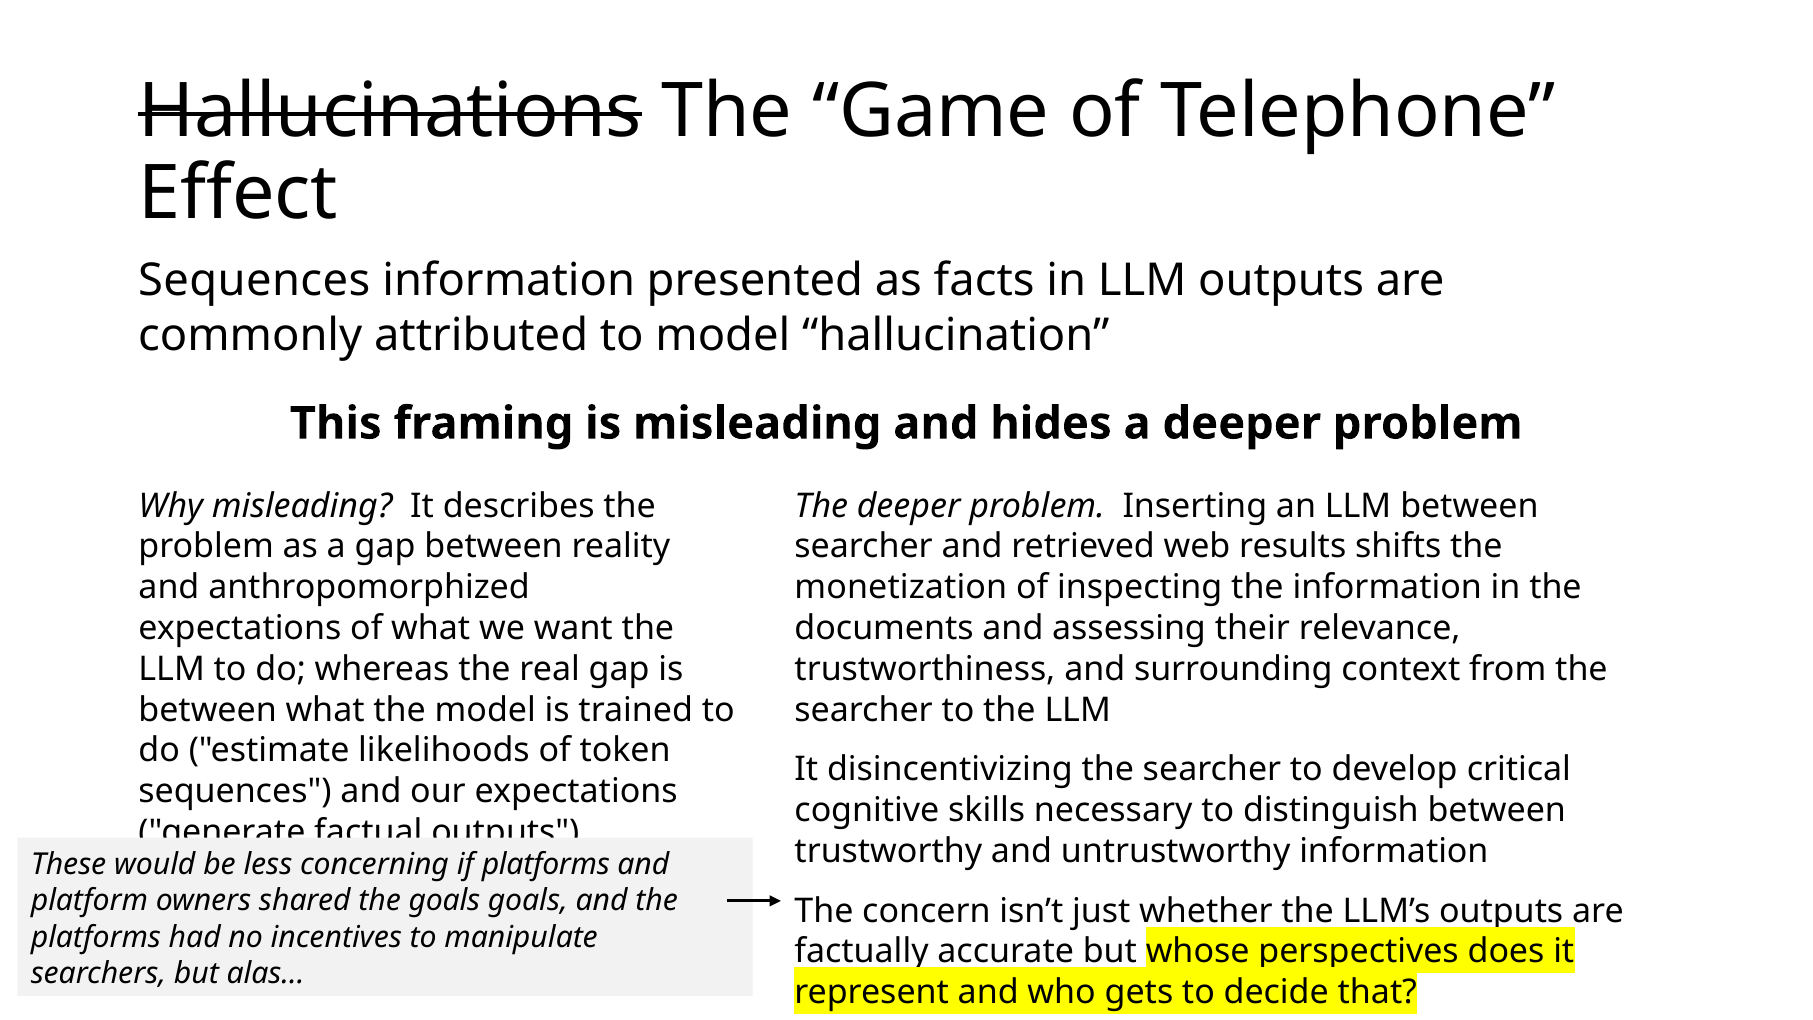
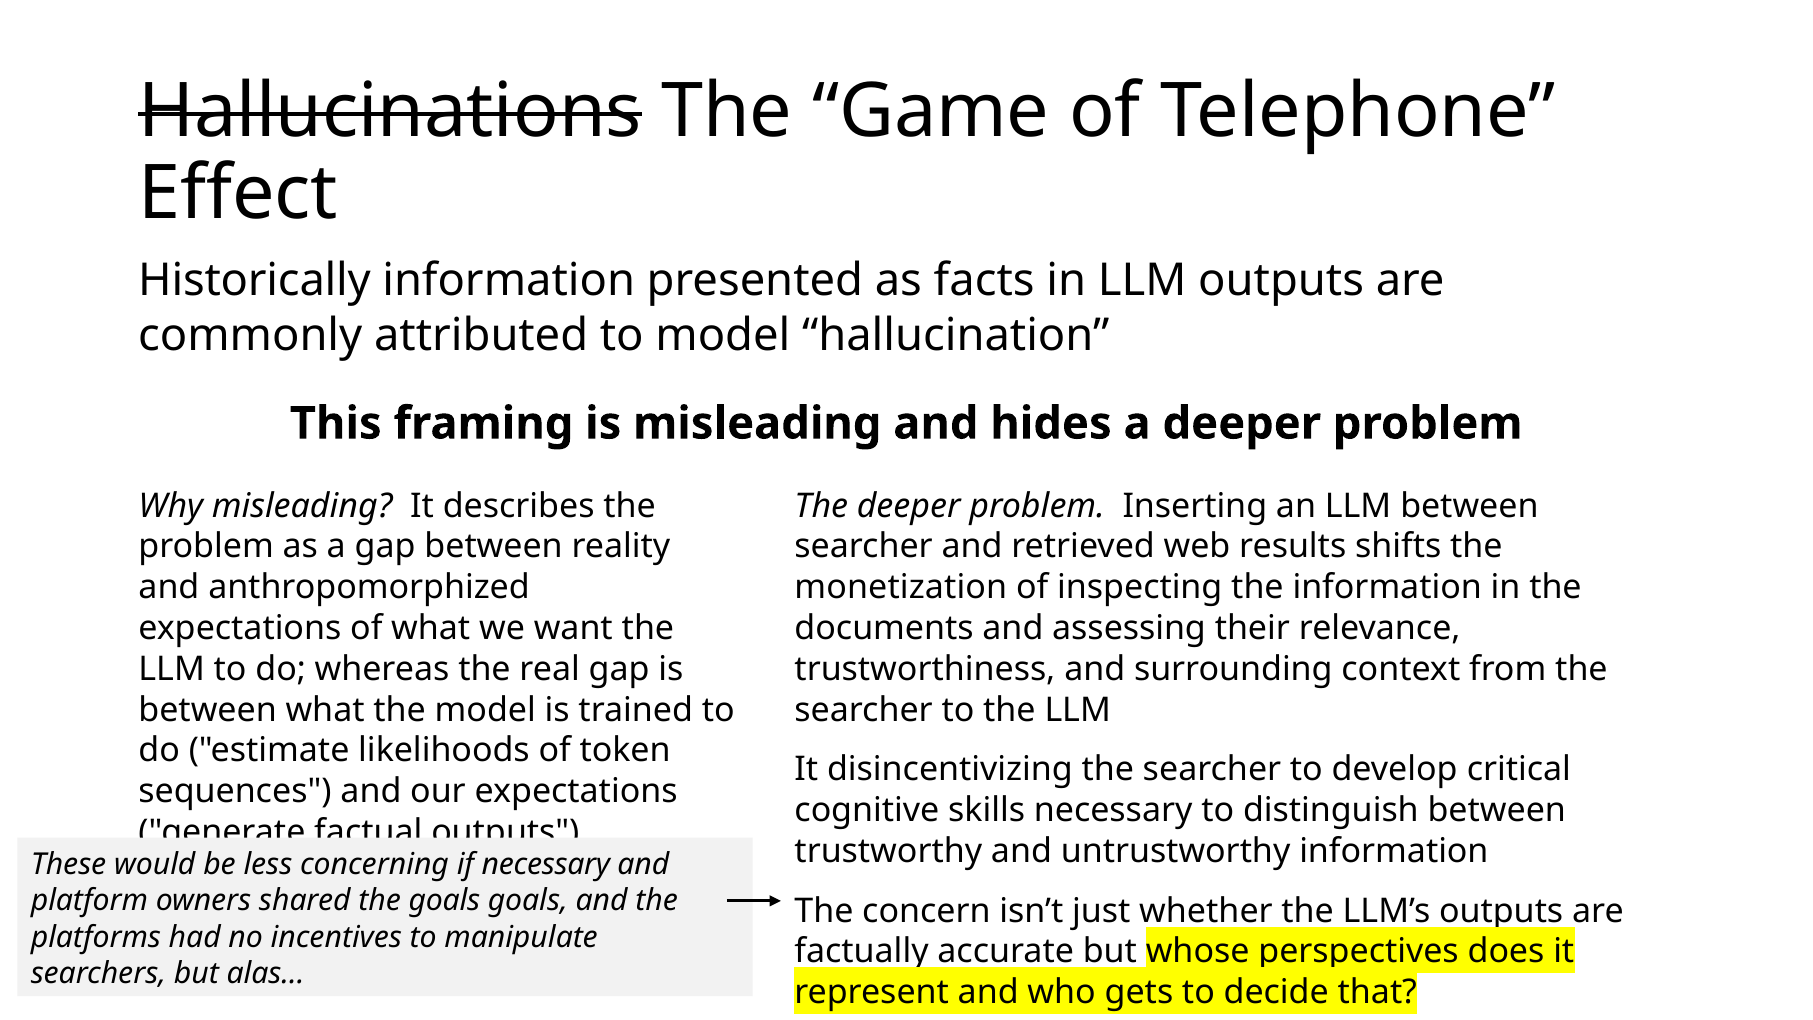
Sequences: Sequences -> Historically (255, 281)
if platforms: platforms -> necessary (546, 864)
